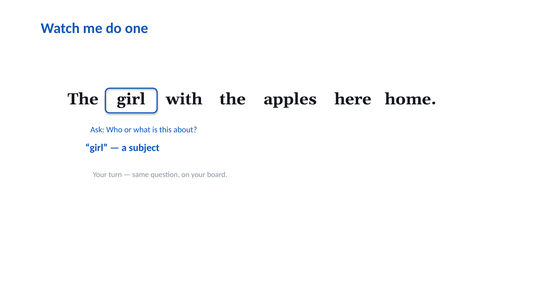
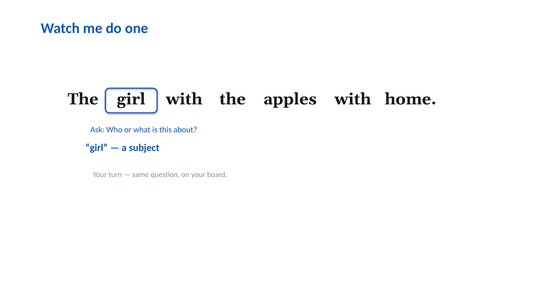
apples here: here -> with (353, 99)
